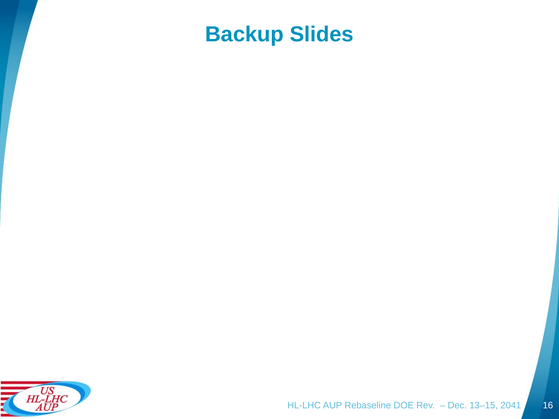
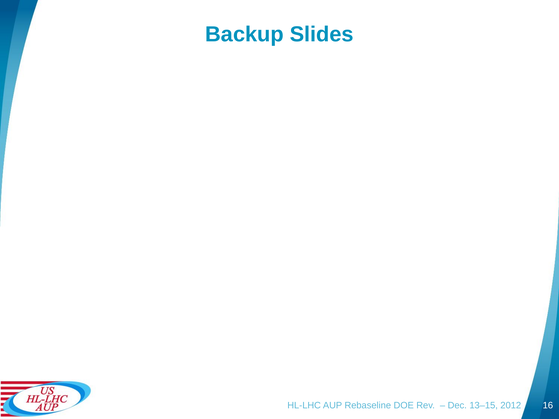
2041: 2041 -> 2012 (511, 406)
